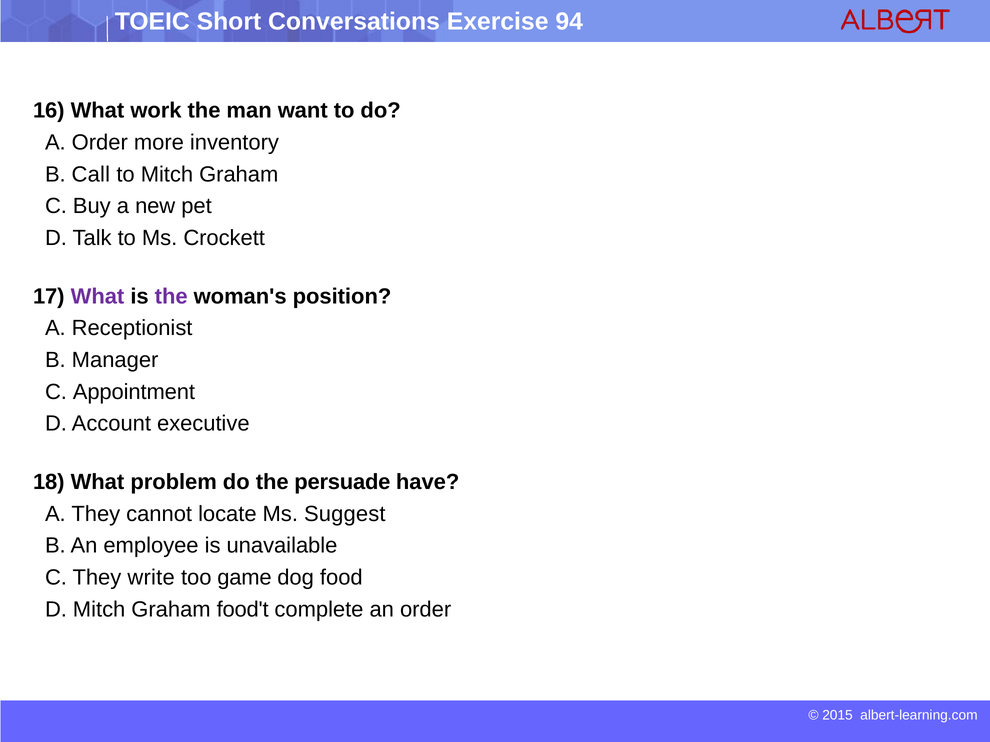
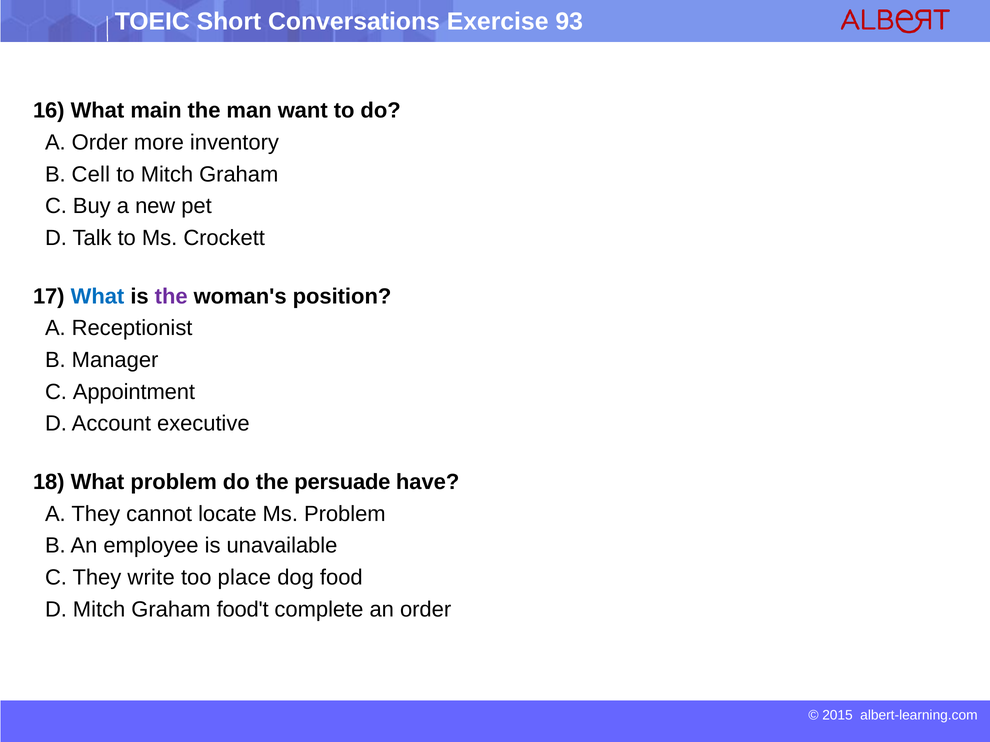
94: 94 -> 93 (569, 21)
work: work -> main (156, 111)
Call: Call -> Cell (91, 174)
What colour: purple -> blue (97, 296)
Ms Suggest: Suggest -> Problem (345, 514)
game: game -> place (244, 578)
